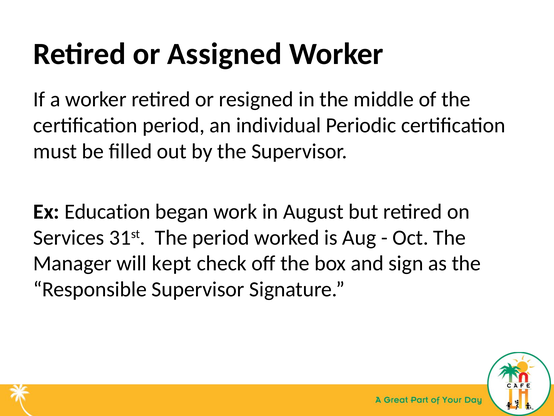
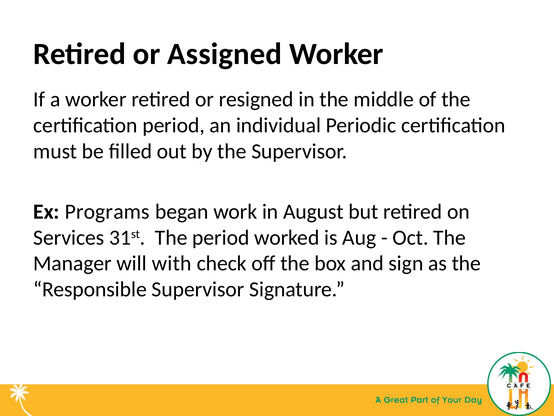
Education: Education -> Programs (107, 211)
kept: kept -> with (172, 263)
